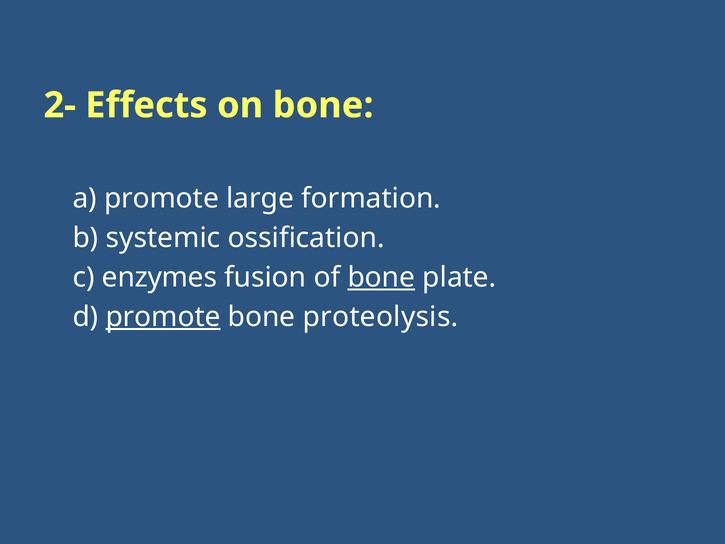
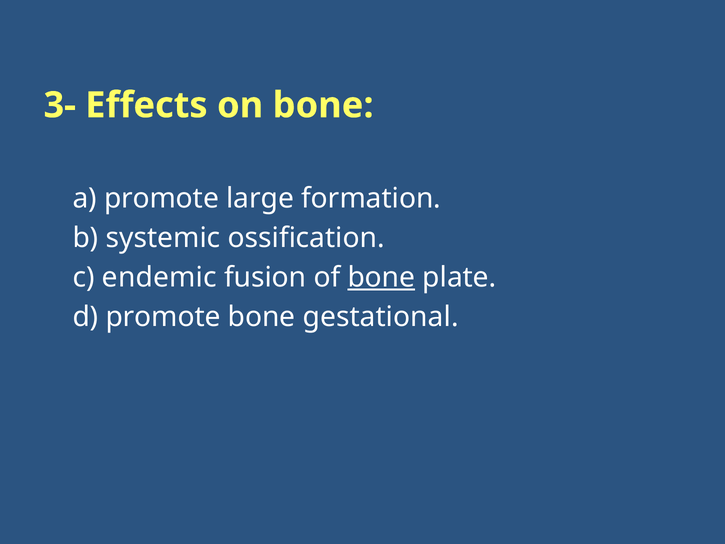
2-: 2- -> 3- (60, 105)
enzymes: enzymes -> endemic (159, 277)
promote underline: present -> none (163, 317)
proteolysis: proteolysis -> gestational (381, 317)
